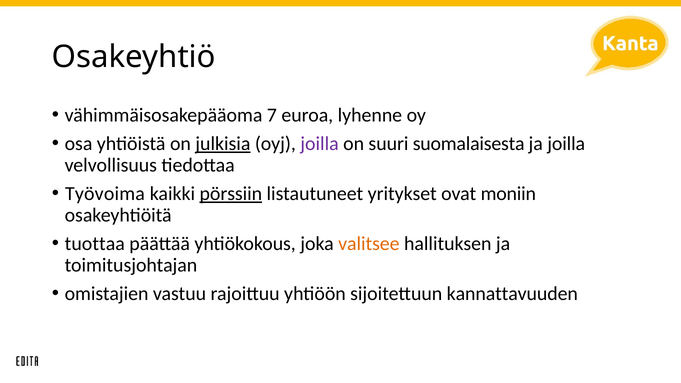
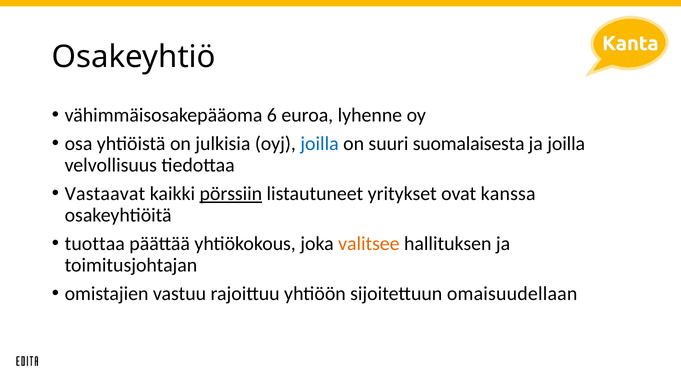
7: 7 -> 6 (272, 115)
julkisia underline: present -> none (223, 144)
joilla colour: purple -> blue (320, 144)
Työvoima: Työvoima -> Vastaavat (105, 194)
moniin: moniin -> kanssa (508, 194)
kannattavuuden: kannattavuuden -> omaisuudellaan (512, 294)
